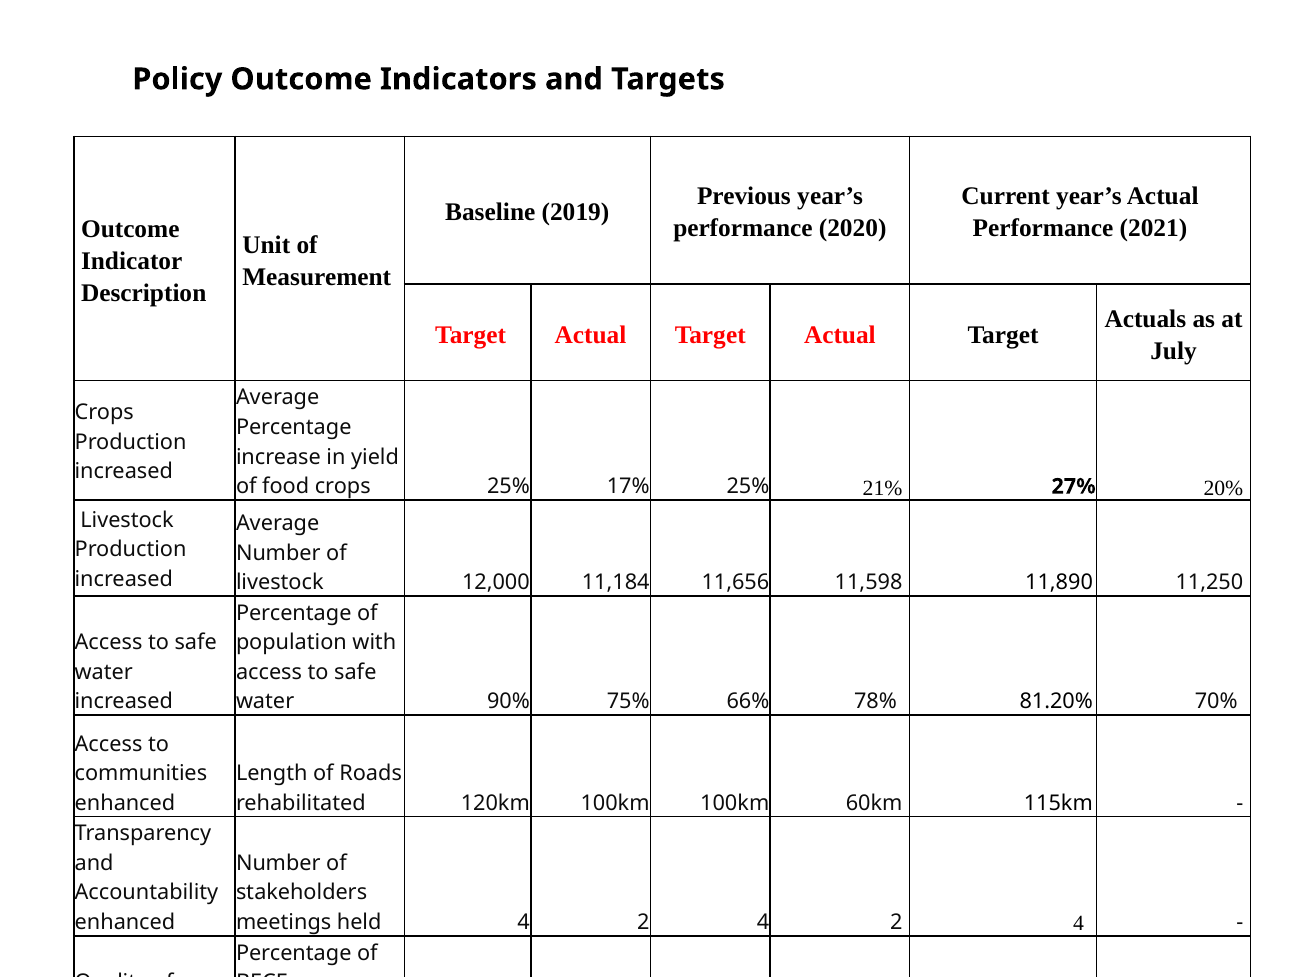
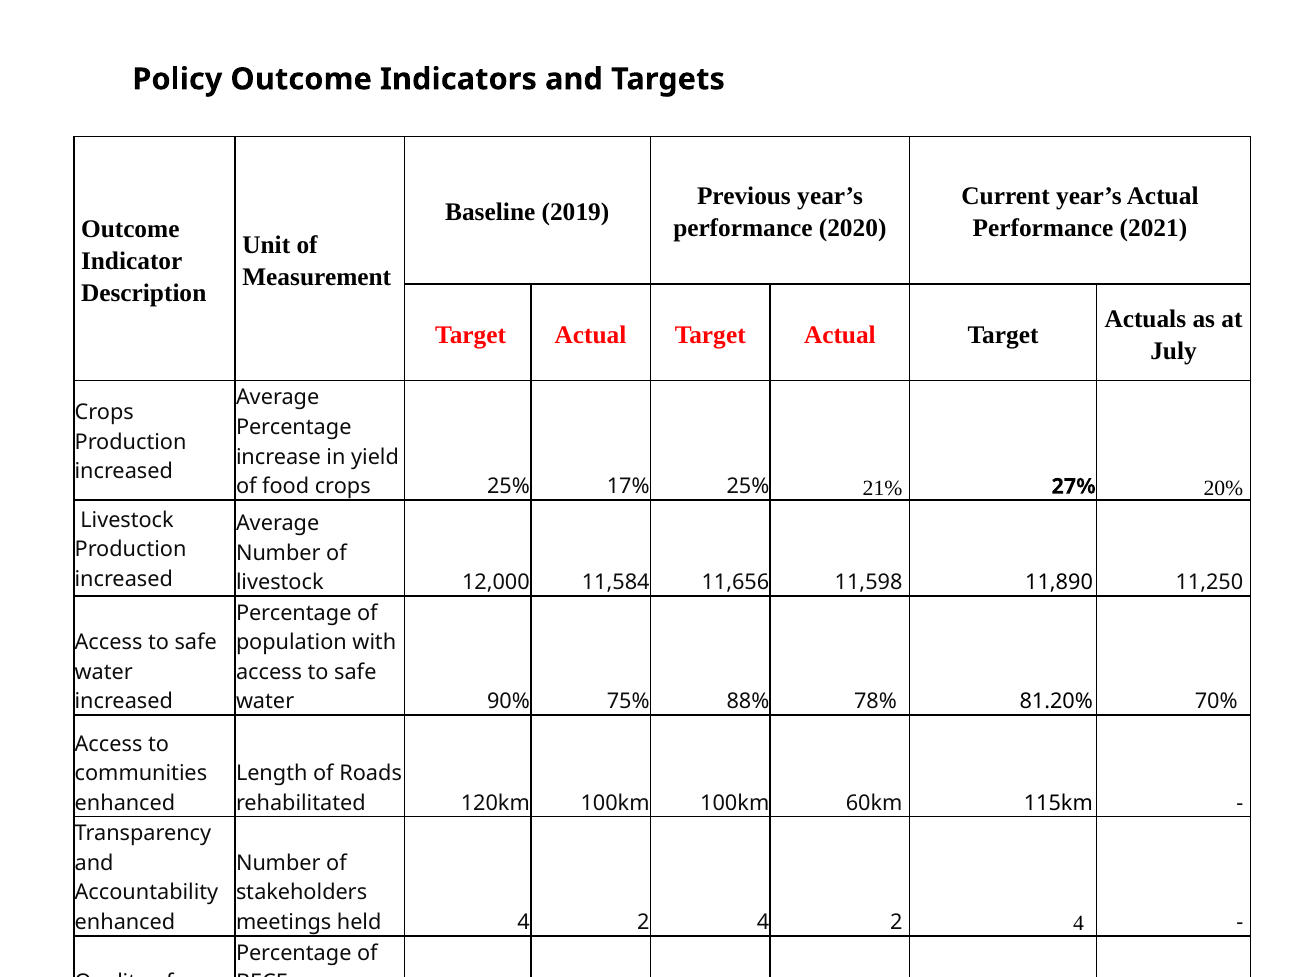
11,184: 11,184 -> 11,584 (616, 583)
75% 66%: 66% -> 88% (748, 702)
